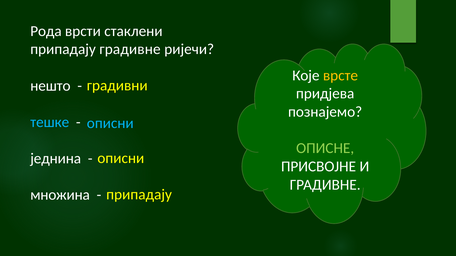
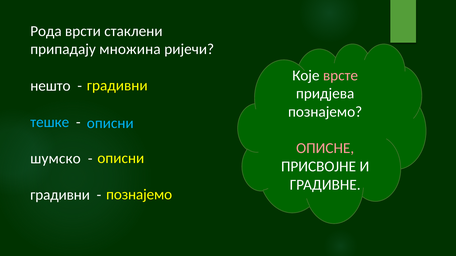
припадају градивне: градивне -> множина (130, 49)
врсте colour: yellow -> pink (340, 76)
ОПИСНЕ colour: light green -> pink (325, 149)
једнина: једнина -> шумско (56, 159)
припадају: припадају -> познајемо (139, 195)
множина: множина -> градивни (60, 195)
